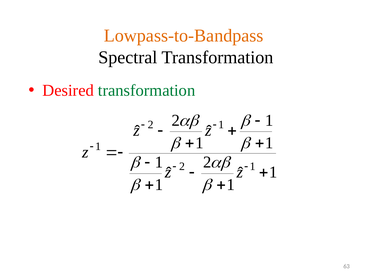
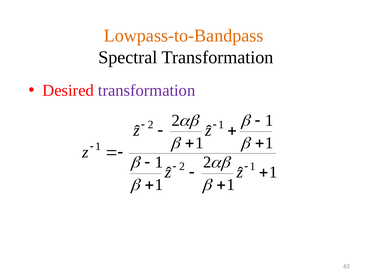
transformation colour: green -> purple (147, 90)
